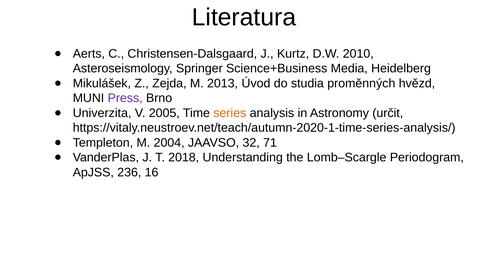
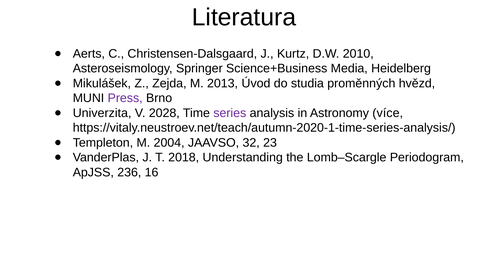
2005: 2005 -> 2028 (164, 113)
series colour: orange -> purple (230, 113)
určit: určit -> více (388, 113)
71: 71 -> 23 (270, 143)
